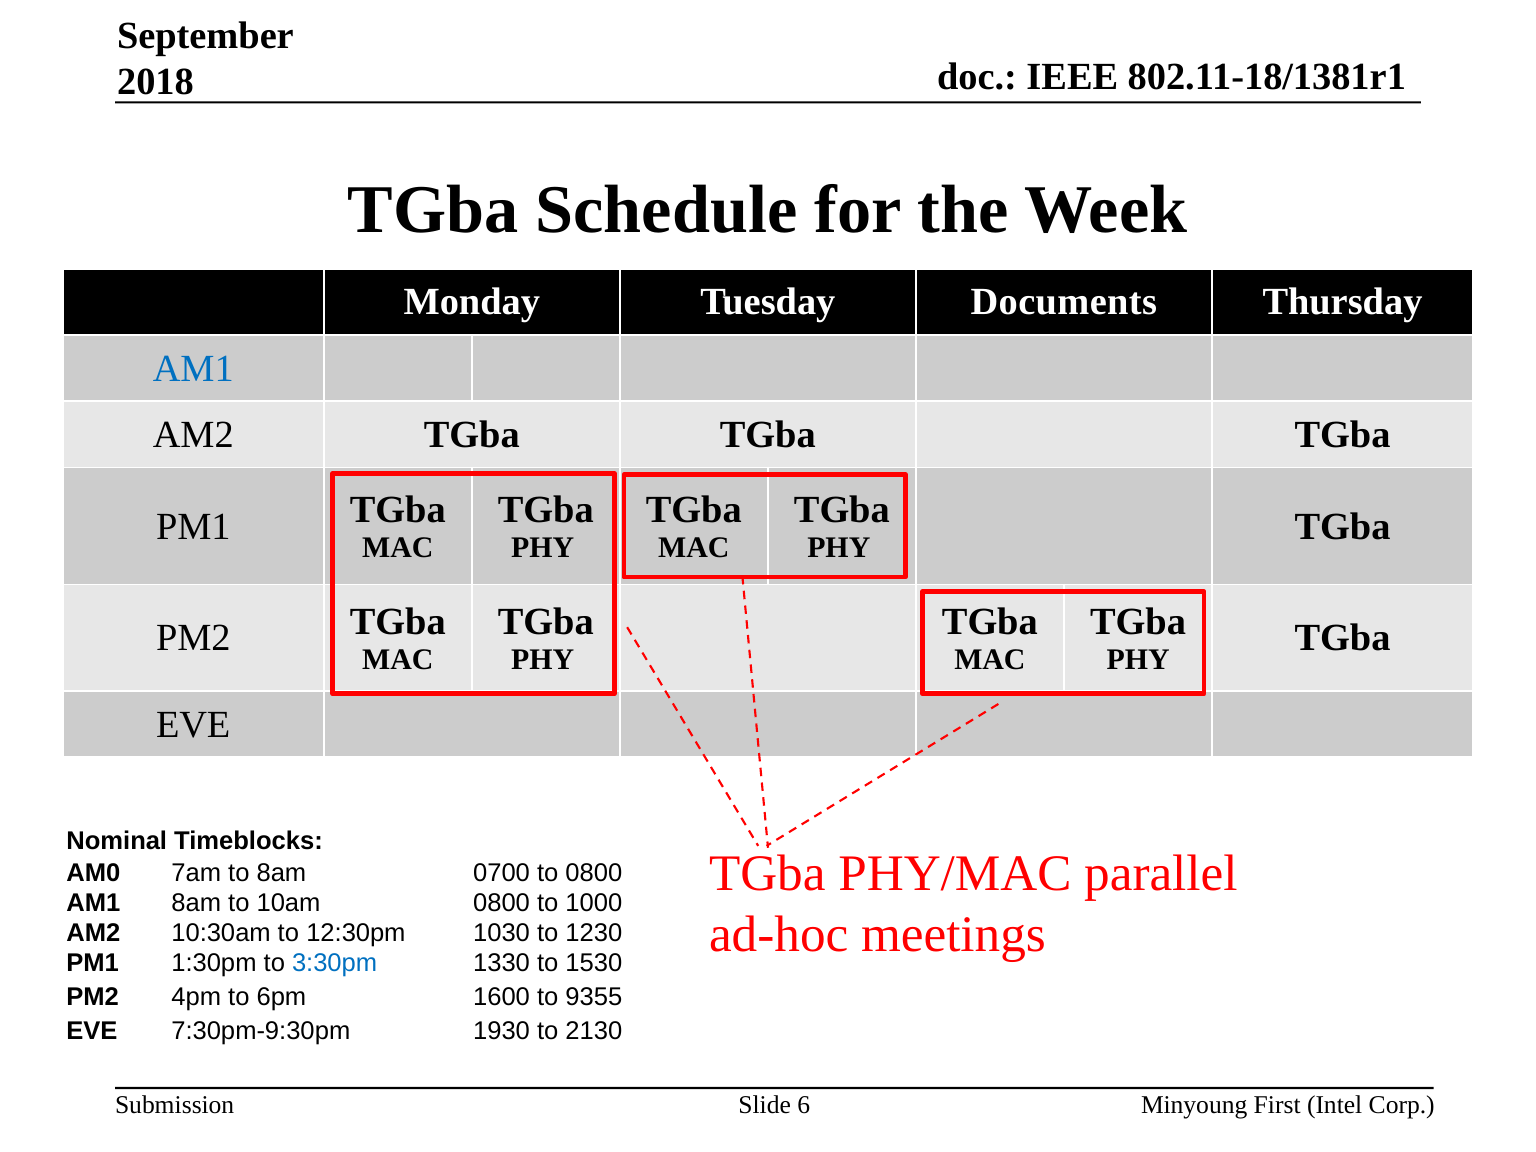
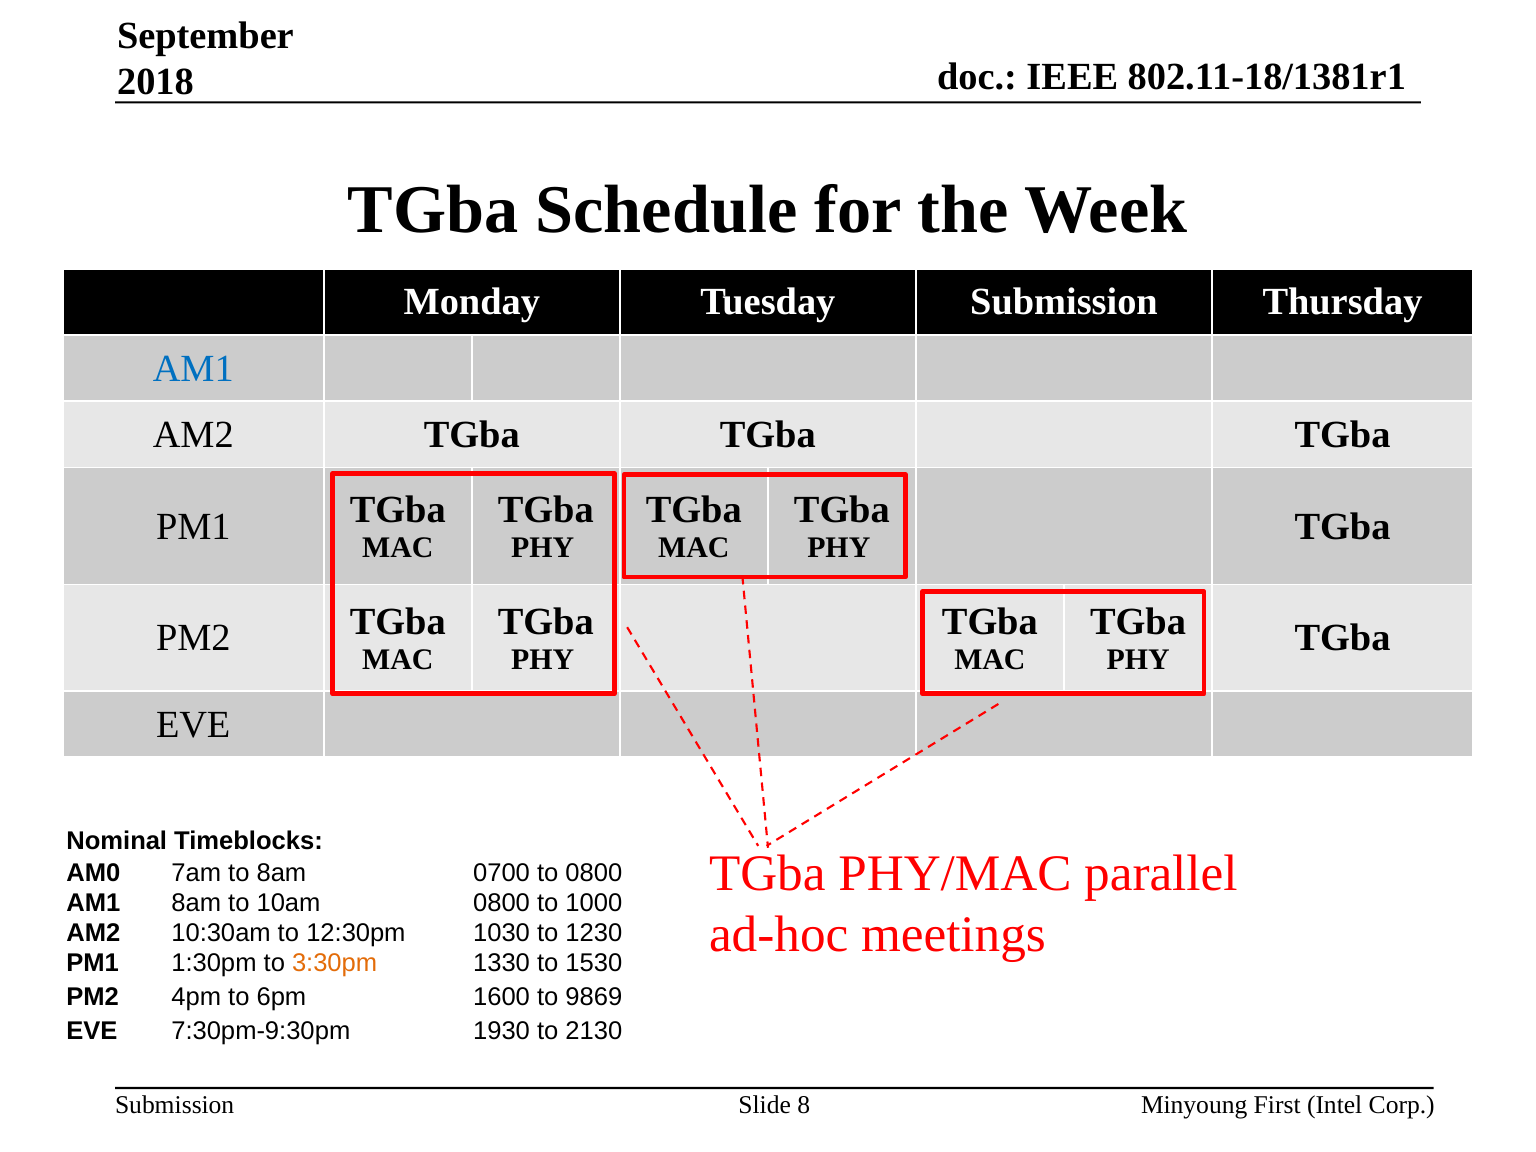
Tuesday Documents: Documents -> Submission (1064, 302)
3:30pm colour: blue -> orange (335, 964)
9355: 9355 -> 9869 (594, 997)
6: 6 -> 8 (804, 1105)
